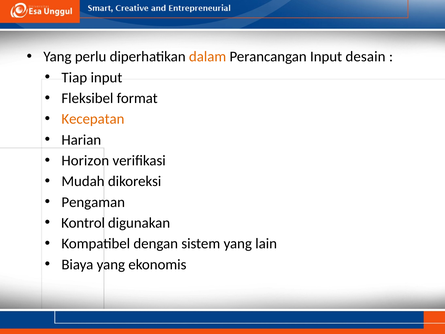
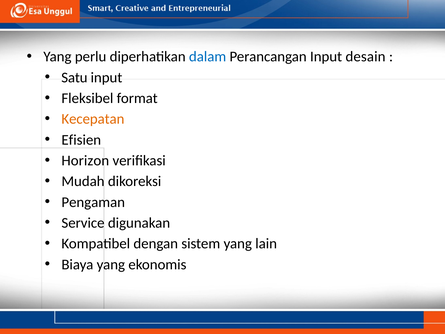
dalam colour: orange -> blue (208, 57)
Tiap: Tiap -> Satu (74, 77)
Harian: Harian -> Efisien (81, 140)
Kontrol: Kontrol -> Service (83, 223)
